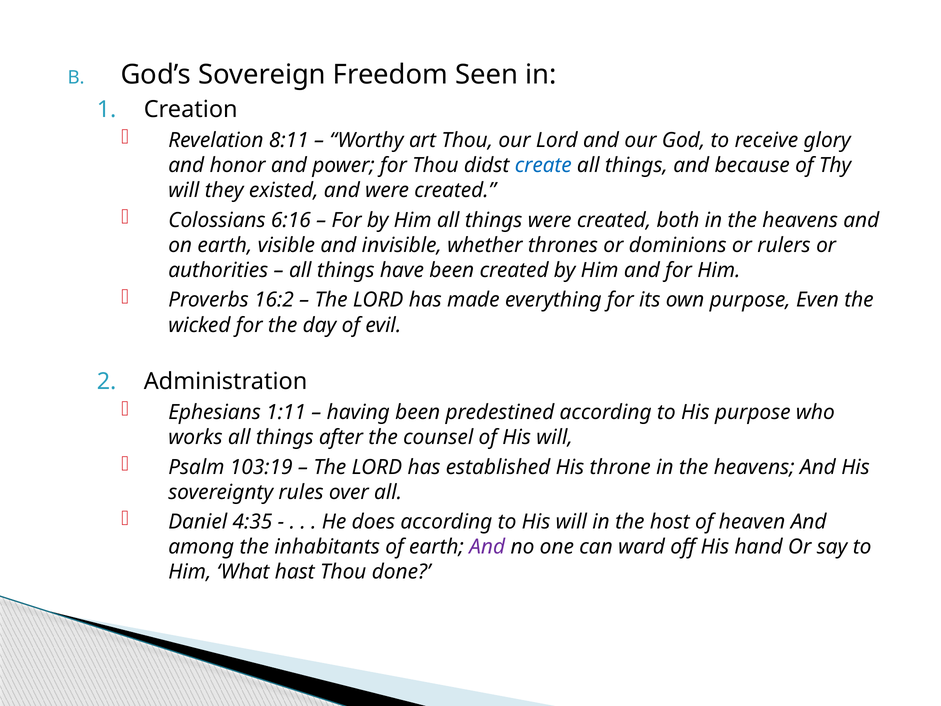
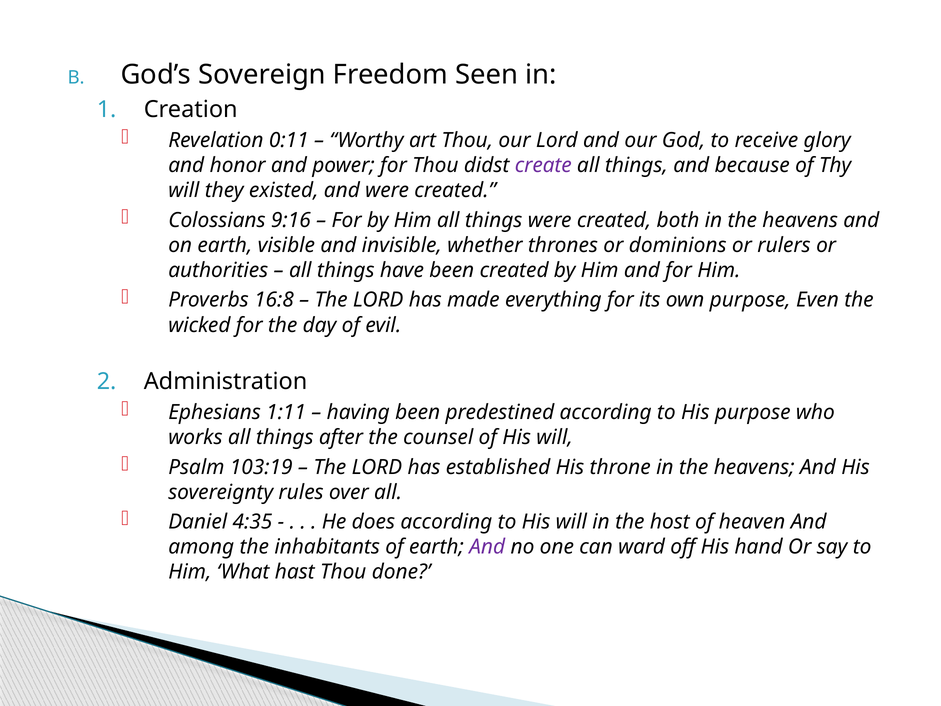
8:11: 8:11 -> 0:11 (289, 140)
create colour: blue -> purple (543, 165)
6:16: 6:16 -> 9:16 (291, 220)
16:2: 16:2 -> 16:8 (274, 300)
